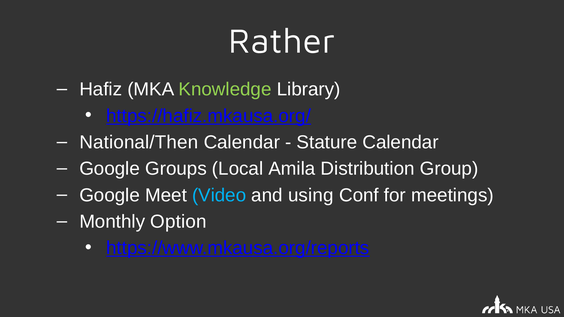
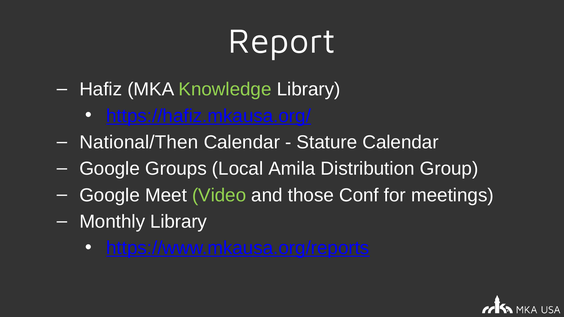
Rather: Rather -> Report (282, 42)
Video colour: light blue -> light green (219, 195)
using: using -> those (311, 195)
Monthly Option: Option -> Library (179, 222)
